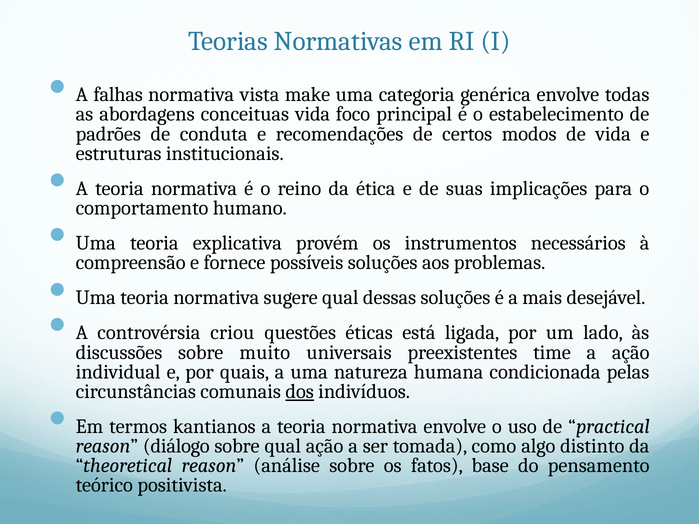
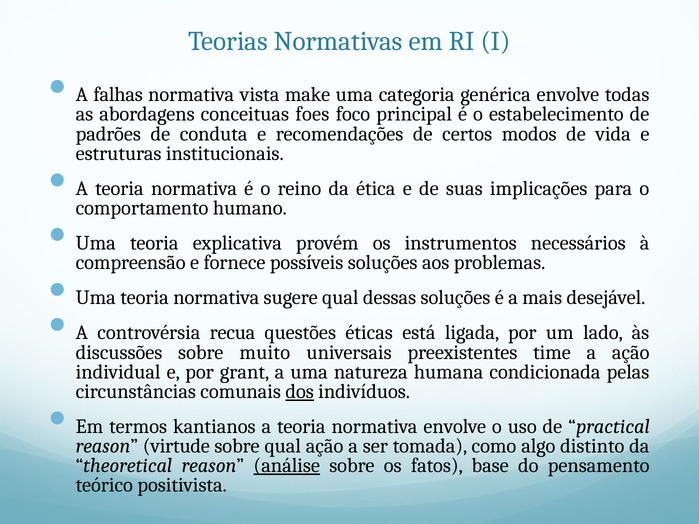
conceituas vida: vida -> foes (312, 114)
criou: criou -> recua (232, 333)
quais: quais -> grant (245, 372)
diálogo: diálogo -> virtude (176, 446)
análise underline: none -> present (287, 466)
